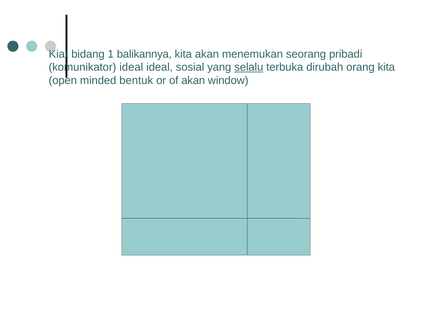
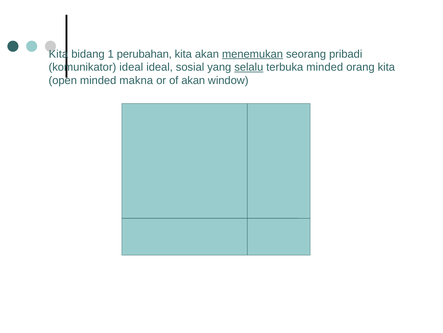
Kiat: Kiat -> Kita (58, 54)
balikannya: balikannya -> perubahan (144, 54)
menemukan underline: none -> present (252, 54)
terbuka dirubah: dirubah -> minded (325, 67)
bentuk: bentuk -> makna (136, 80)
